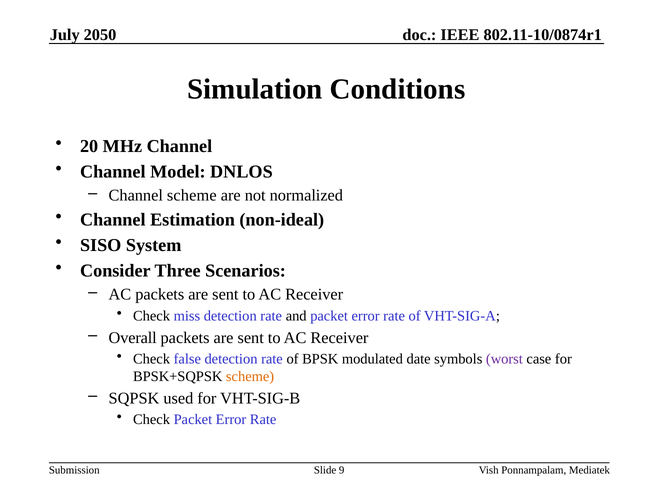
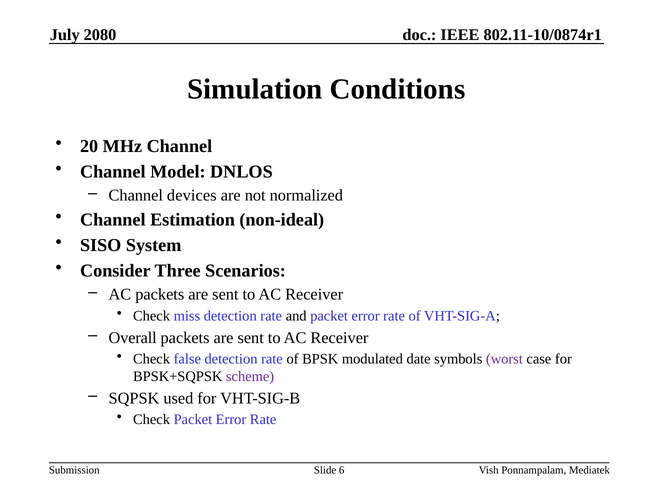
2050: 2050 -> 2080 (100, 35)
Channel scheme: scheme -> devices (192, 195)
scheme colour: orange -> purple (250, 376)
9: 9 -> 6 (342, 470)
